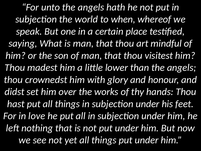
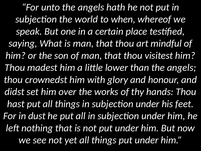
love: love -> dust (37, 116)
